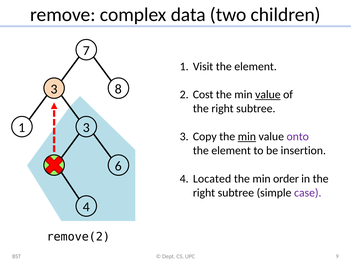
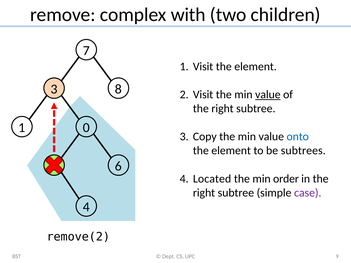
data: data -> with (188, 15)
Cost: Cost -> Visit (203, 95)
1 3: 3 -> 0 (86, 128)
min underline: present -> none (247, 137)
onto colour: purple -> blue (298, 137)
insertion: insertion -> subtrees (303, 151)
